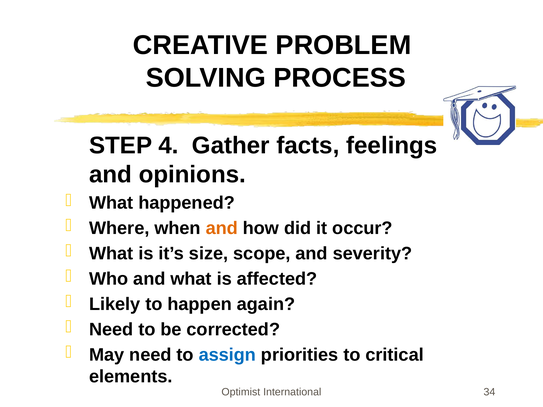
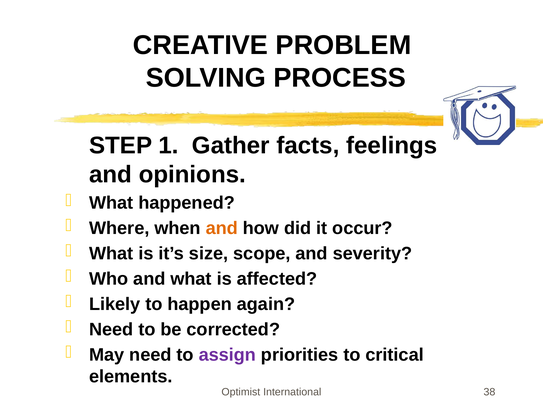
4: 4 -> 1 (168, 146)
assign colour: blue -> purple (227, 355)
34: 34 -> 38 (489, 392)
